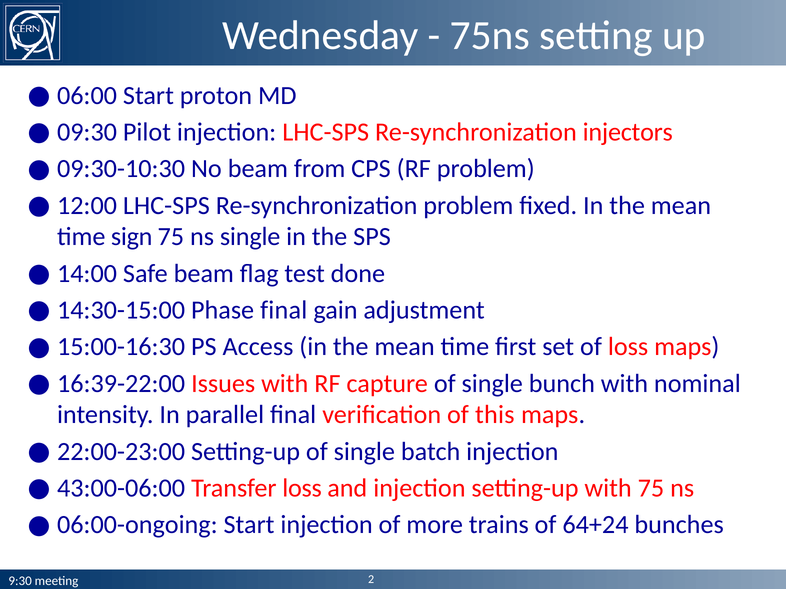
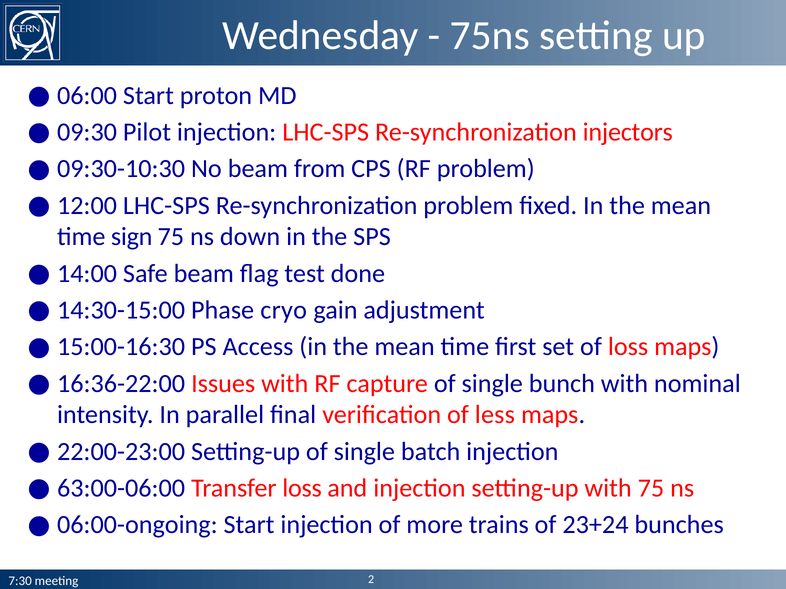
ns single: single -> down (250, 237)
Phase final: final -> cryo (284, 310)
16:39-22:00: 16:39-22:00 -> 16:36-22:00 (121, 384)
this: this -> less (495, 415)
43:00-06:00: 43:00-06:00 -> 63:00-06:00 (121, 488)
64+24: 64+24 -> 23+24 (595, 525)
9:30: 9:30 -> 7:30 (20, 582)
